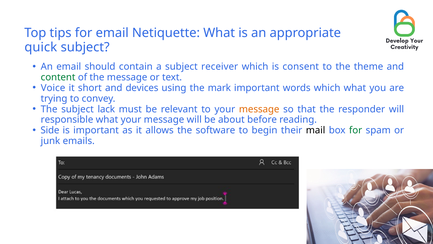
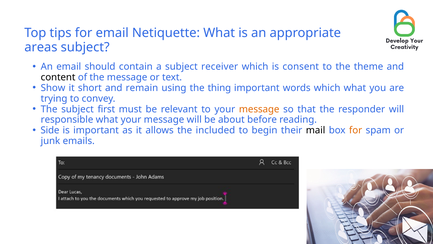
quick: quick -> areas (41, 47)
content colour: green -> black (58, 77)
Voice: Voice -> Show (53, 88)
devices: devices -> remain (142, 88)
mark: mark -> thing (219, 88)
lack: lack -> first (106, 109)
software: software -> included (215, 130)
for colour: green -> orange (356, 130)
